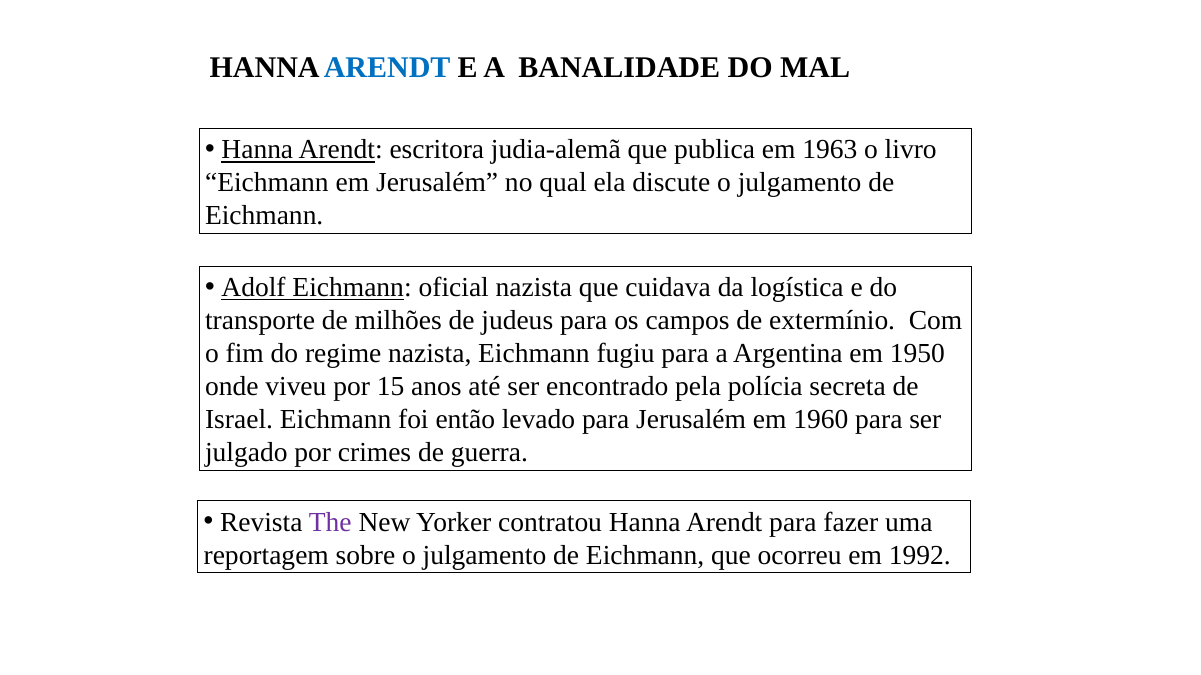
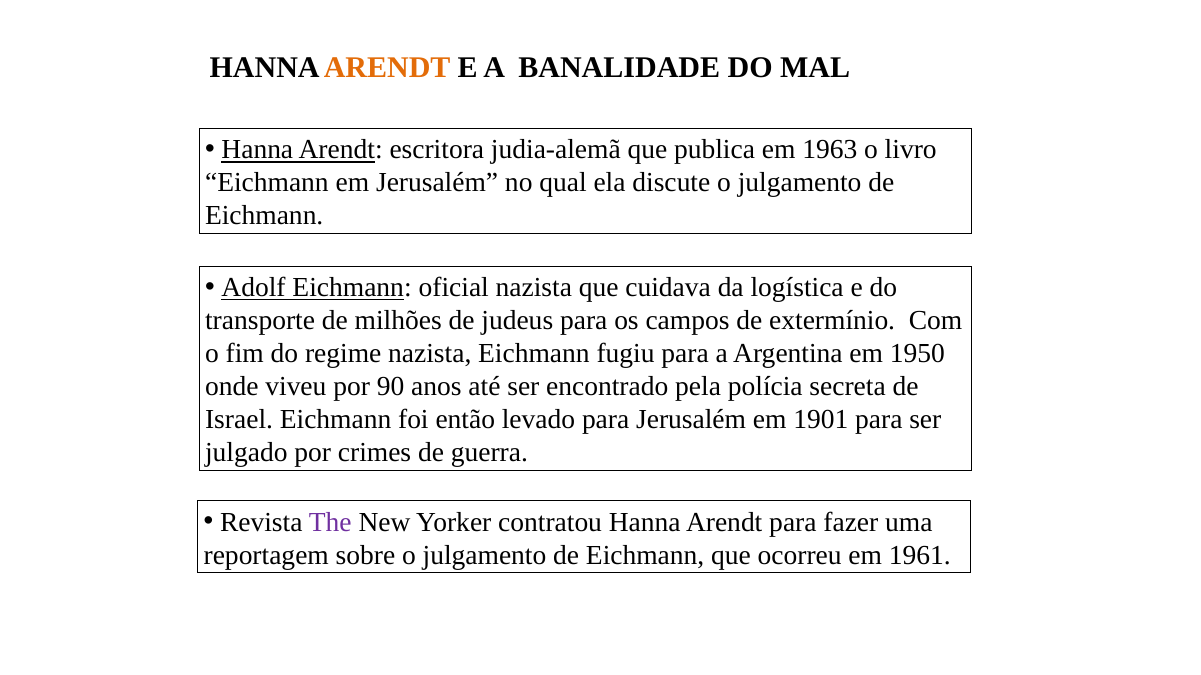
ARENDT colour: blue -> orange (387, 68)
15: 15 -> 90 (391, 387)
1960: 1960 -> 1901 (821, 420)
1992: 1992 -> 1961 (920, 555)
